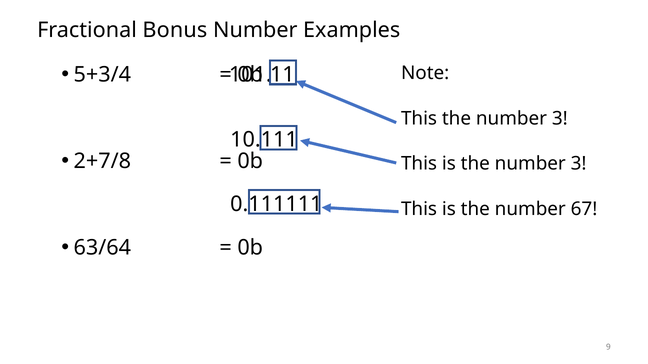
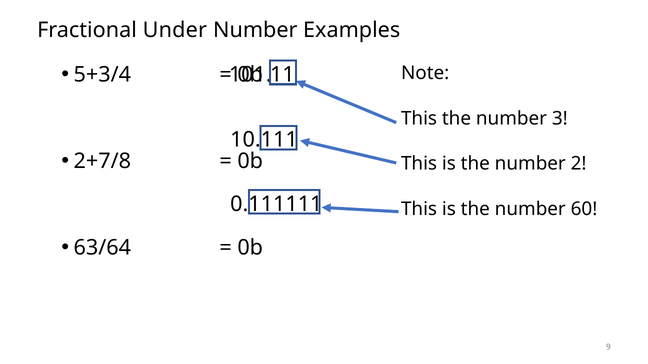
Bonus: Bonus -> Under (175, 30)
is the number 3: 3 -> 2 (579, 164)
67: 67 -> 60 (584, 209)
